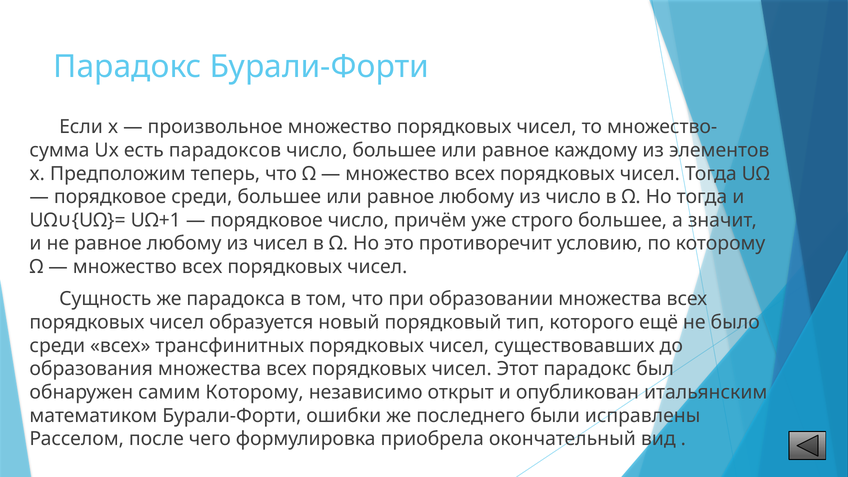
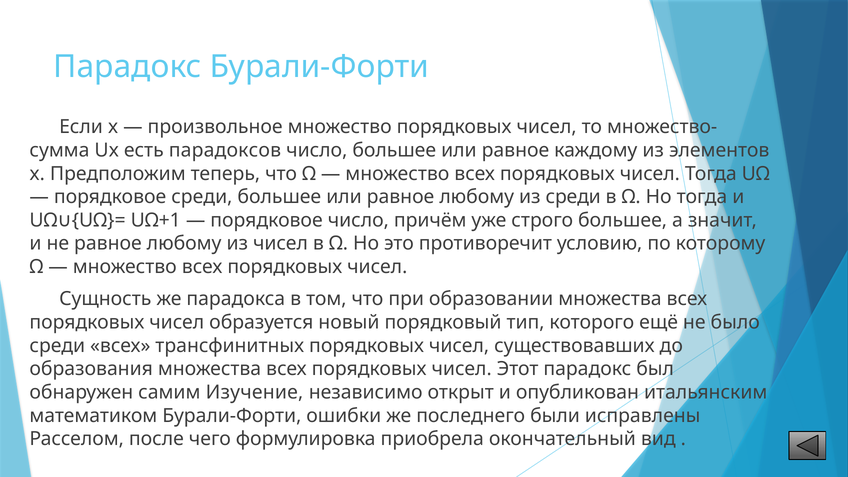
из число: число -> среди (573, 197)
самим Которому: Которому -> Изучение (254, 392)
